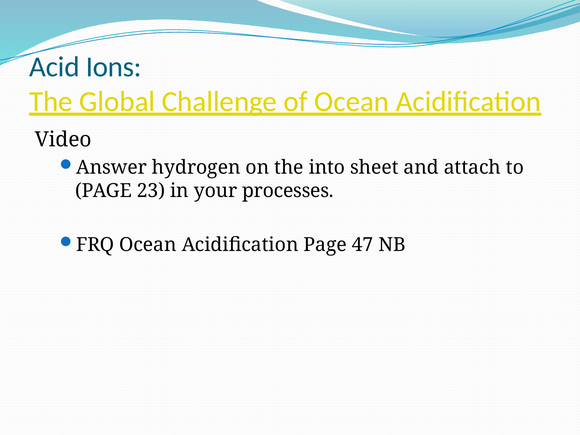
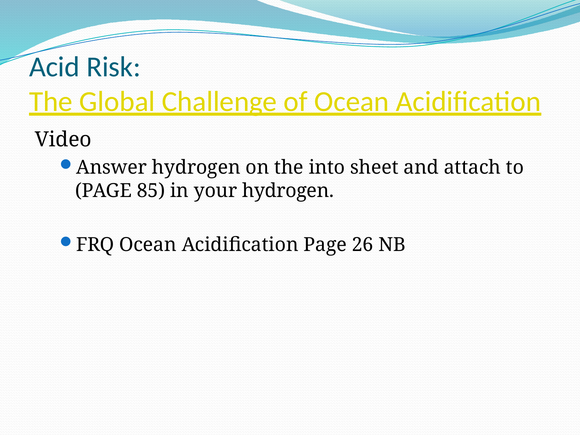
Ions: Ions -> Risk (114, 67)
23: 23 -> 85 (151, 191)
your processes: processes -> hydrogen (288, 191)
47: 47 -> 26 (363, 245)
